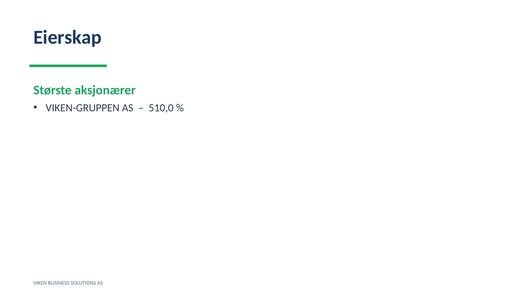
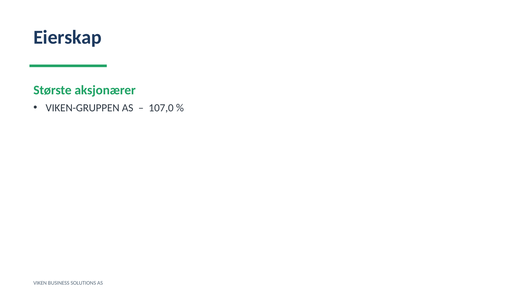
510,0: 510,0 -> 107,0 (161, 108)
